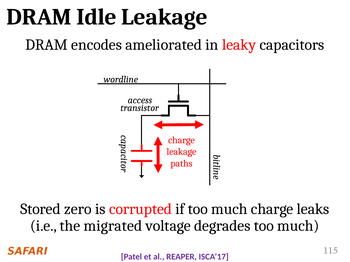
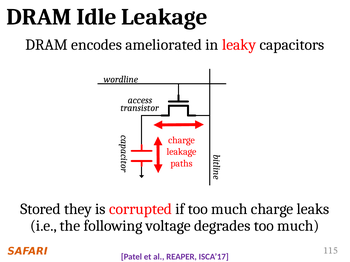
zero: zero -> they (78, 209)
migrated: migrated -> following (113, 226)
